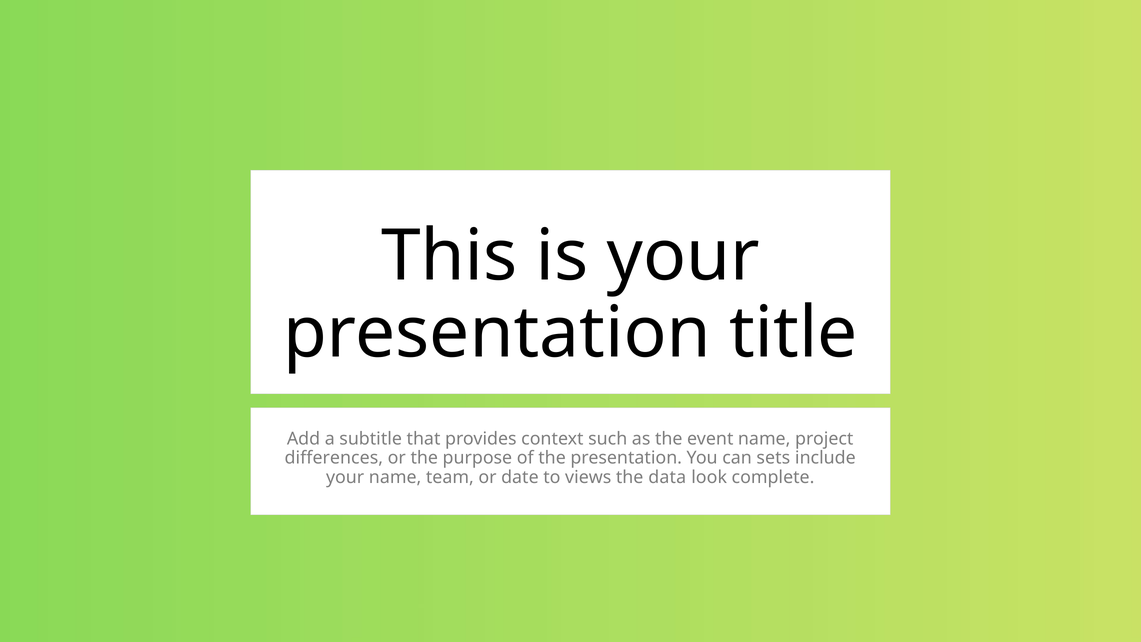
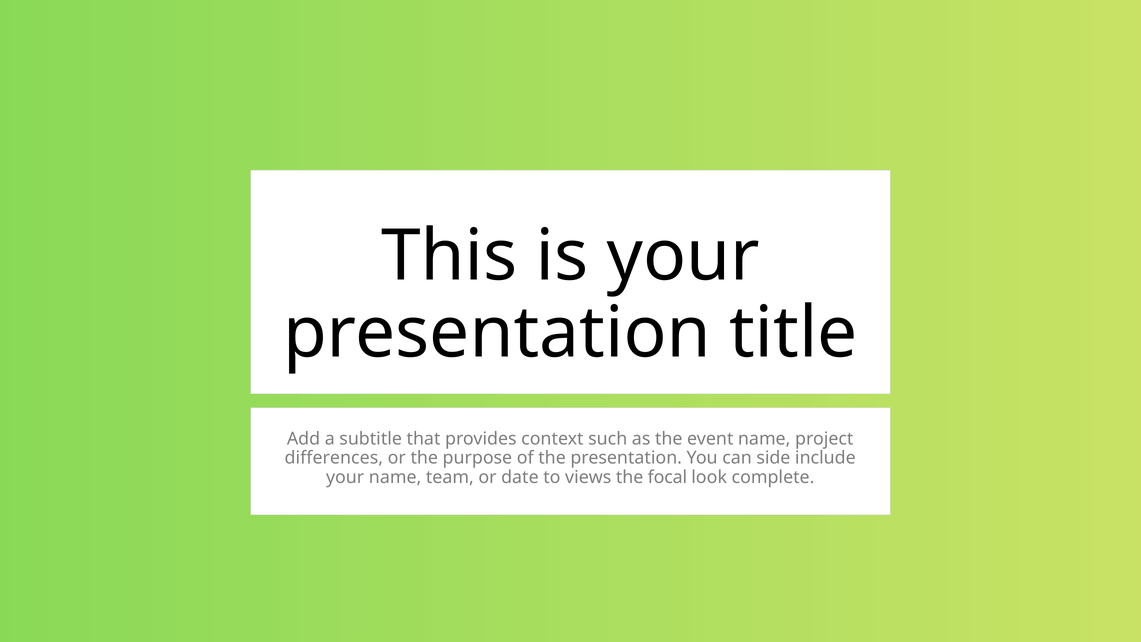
sets: sets -> side (773, 458)
data: data -> focal (667, 477)
